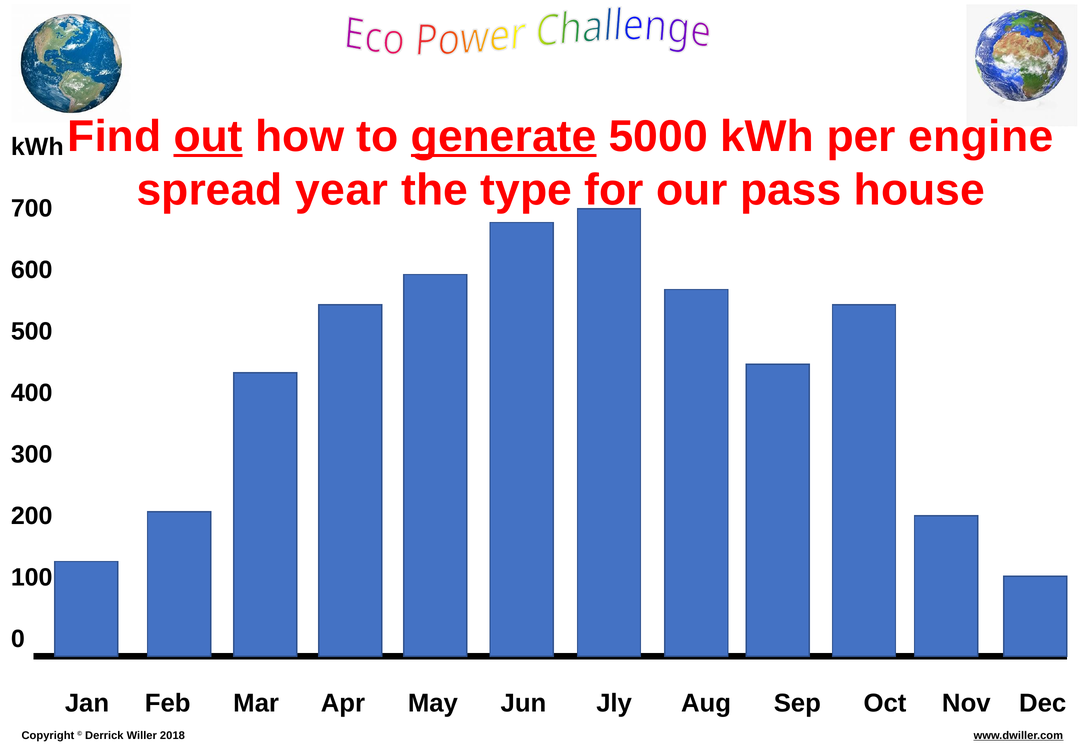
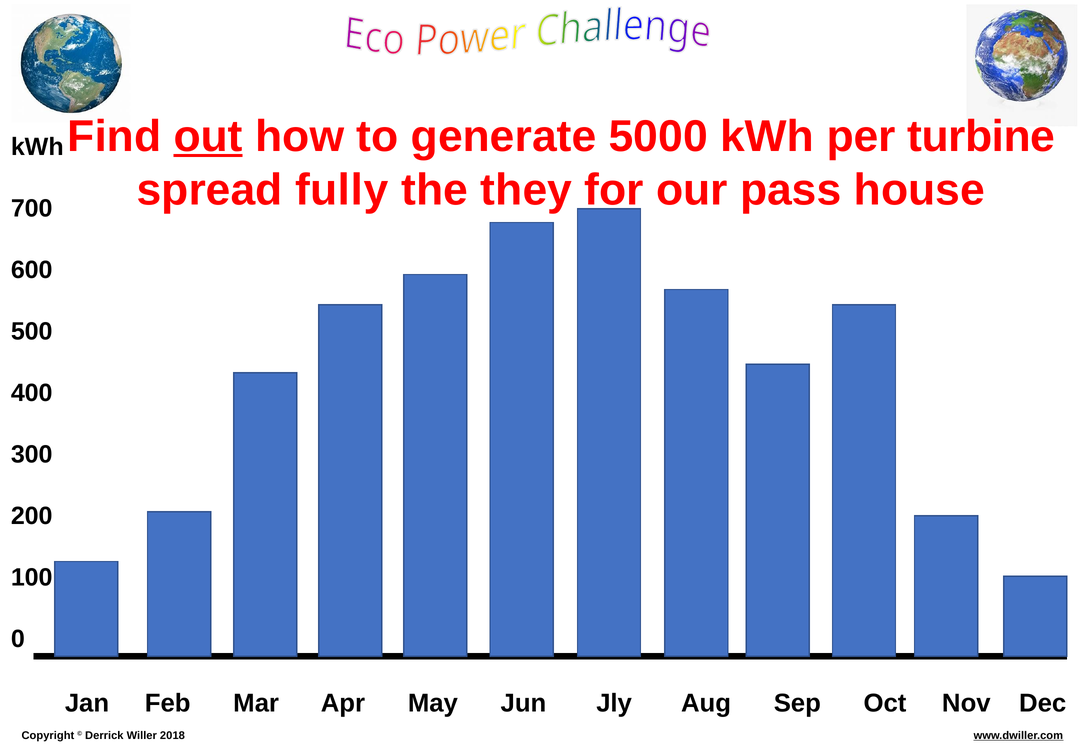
generate underline: present -> none (504, 136)
engine: engine -> turbine (981, 136)
year: year -> fully (342, 190)
type: type -> they (526, 190)
